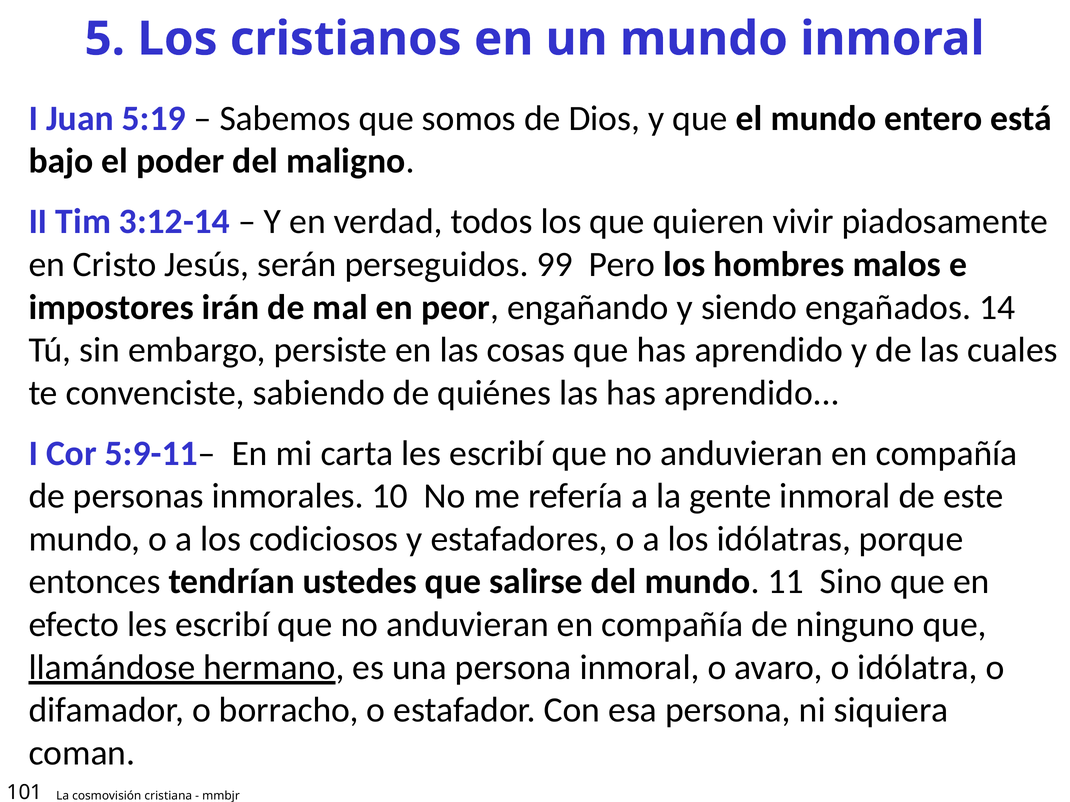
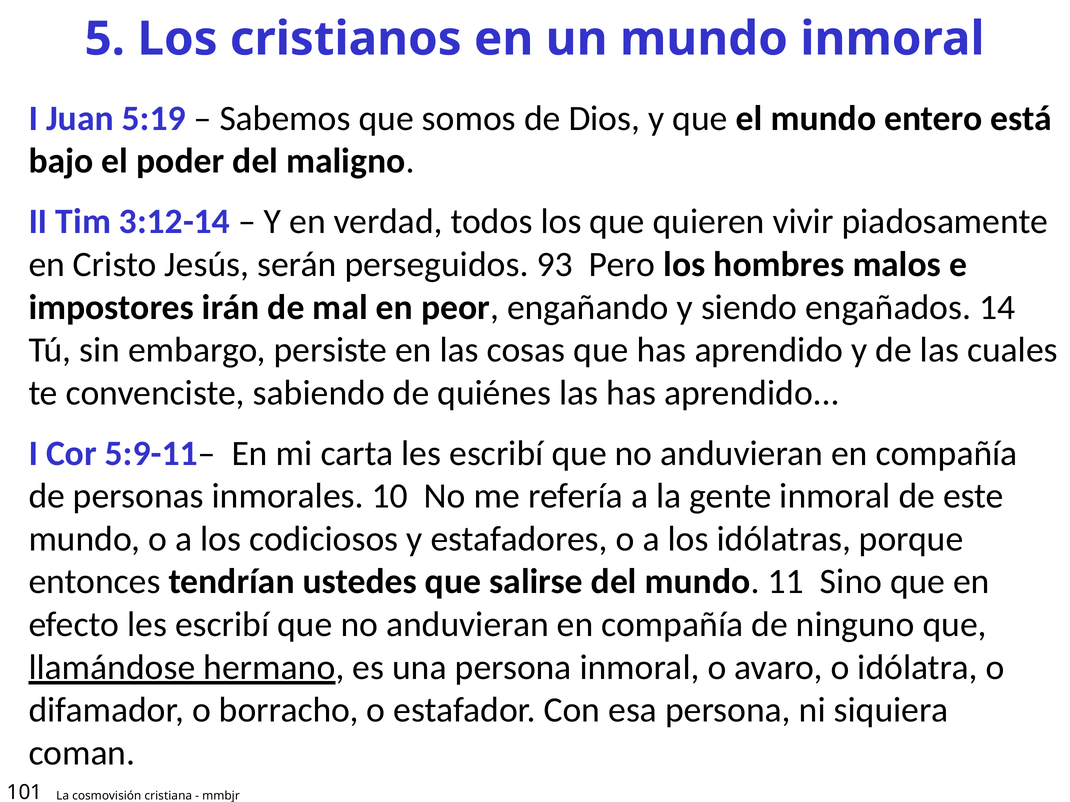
99: 99 -> 93 (555, 265)
